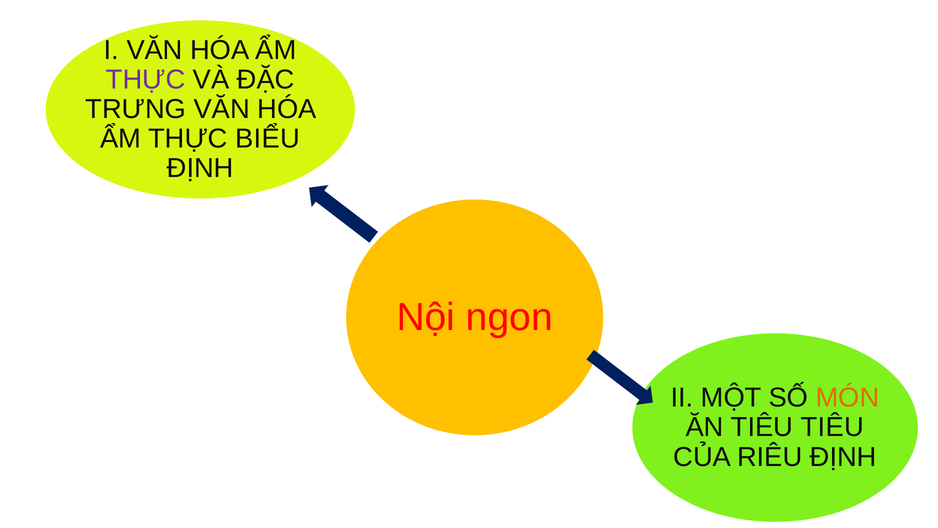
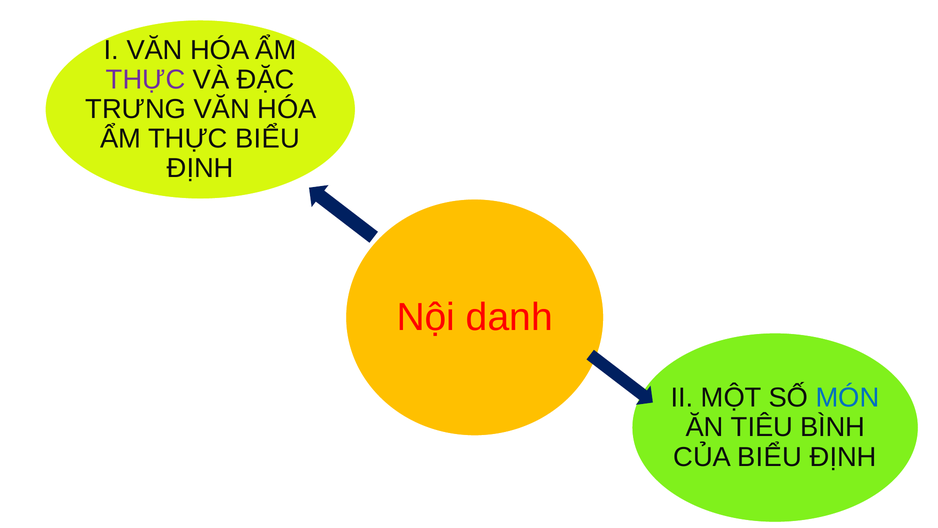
ngon: ngon -> danh (509, 317)
MÓN colour: orange -> blue (847, 398)
TIÊU TIÊU: TIÊU -> BÌNH (833, 427)
CỦA RIÊU: RIÊU -> BIỂU (770, 457)
